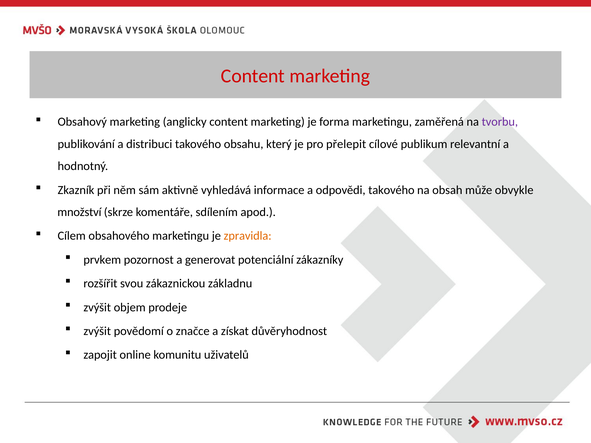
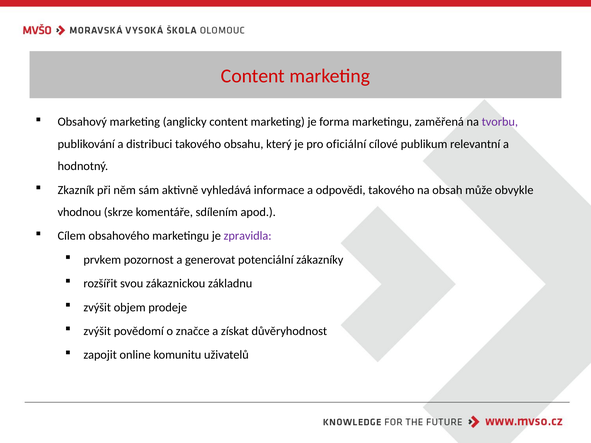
přelepit: přelepit -> oficiální (346, 144)
množství: množství -> vhodnou (79, 212)
zpravidla colour: orange -> purple (248, 236)
